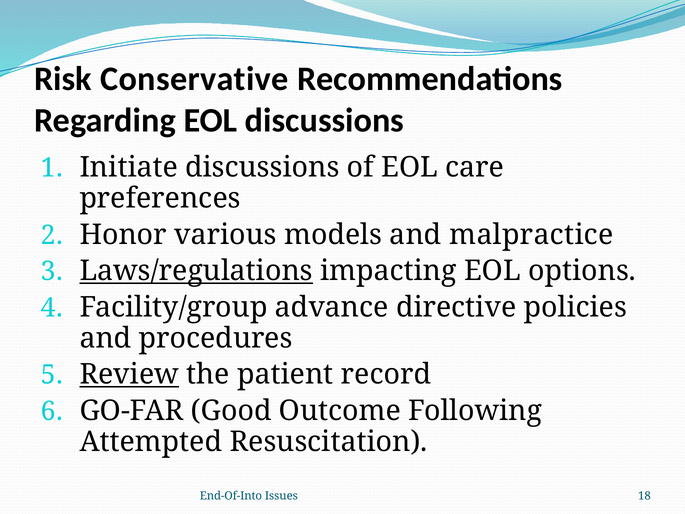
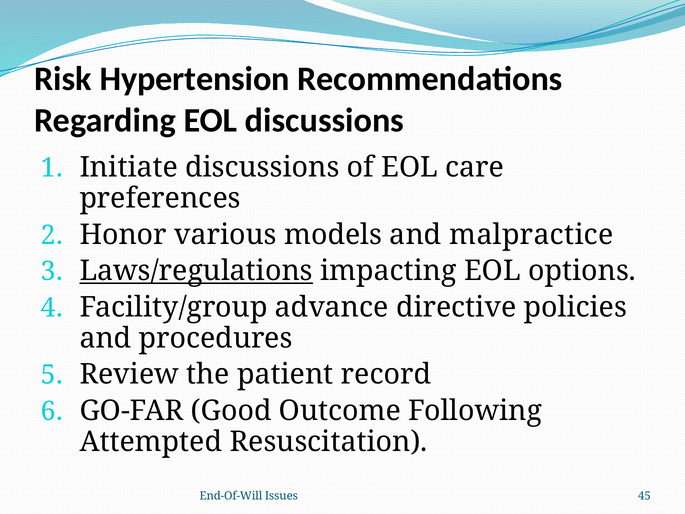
Conservative: Conservative -> Hypertension (195, 79)
Review underline: present -> none (129, 374)
End-Of-Into: End-Of-Into -> End-Of-Will (231, 496)
18: 18 -> 45 (644, 496)
